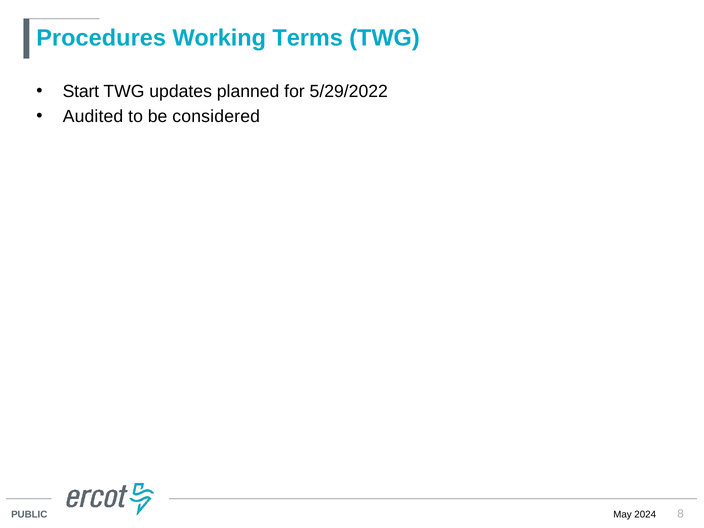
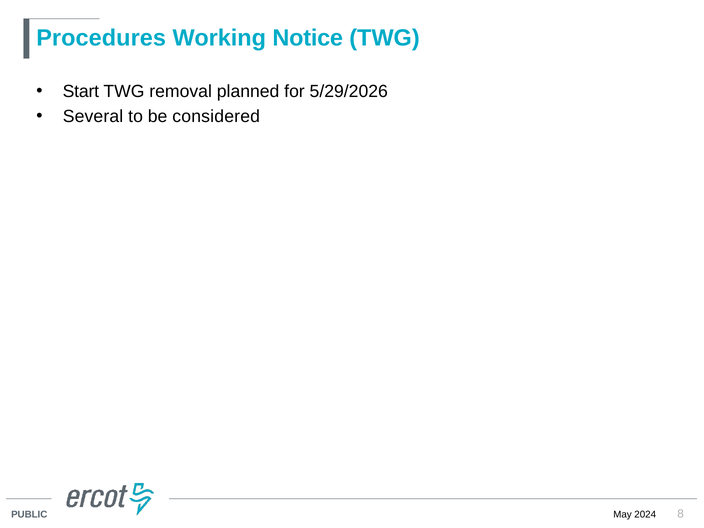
Terms: Terms -> Notice (308, 38)
updates: updates -> removal (181, 92)
5/29/2022: 5/29/2022 -> 5/29/2026 (349, 92)
Audited: Audited -> Several (93, 116)
